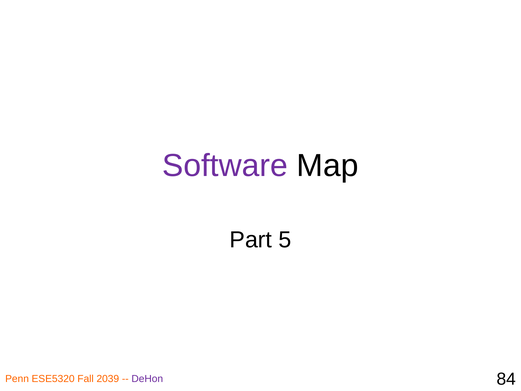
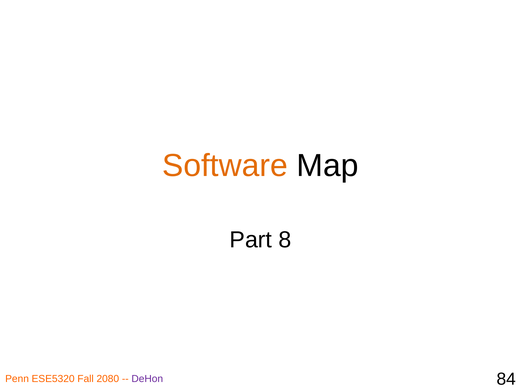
Software colour: purple -> orange (225, 165)
5: 5 -> 8 (285, 240)
2039: 2039 -> 2080 (108, 378)
